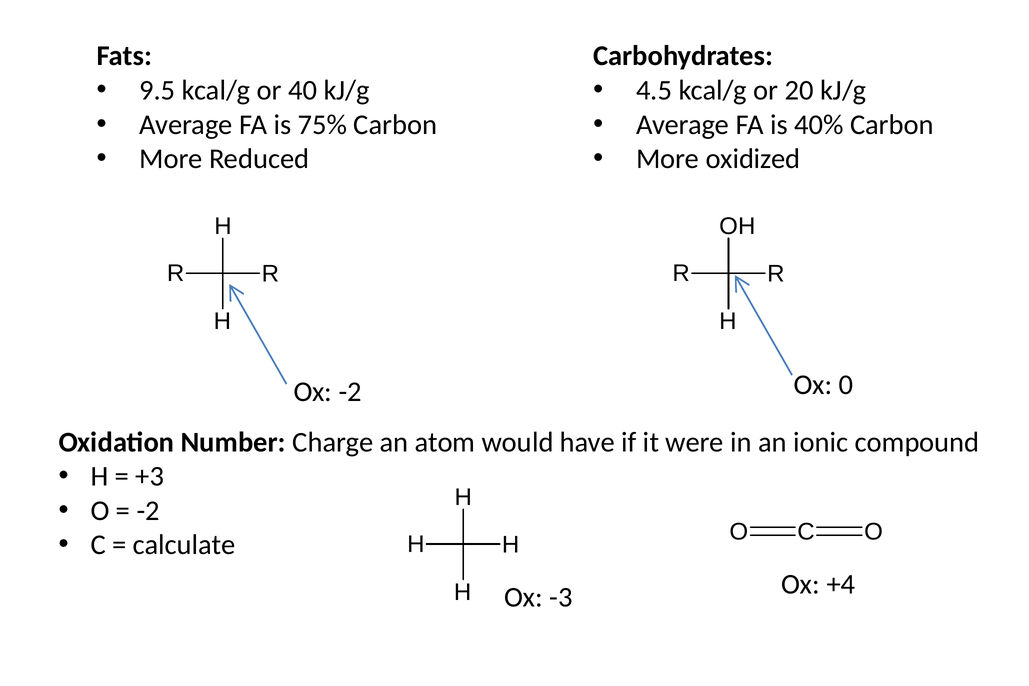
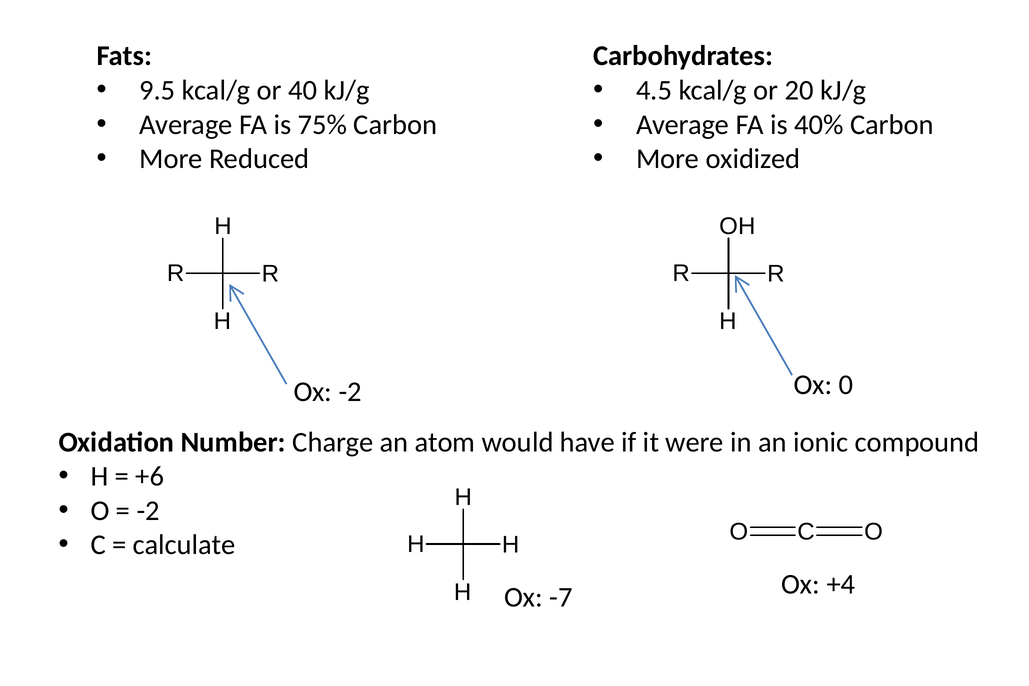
+3: +3 -> +6 (150, 476)
-3: -3 -> -7 (561, 597)
